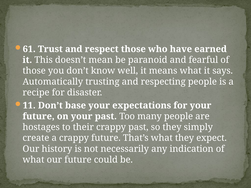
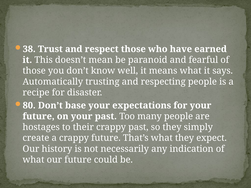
61: 61 -> 38 (29, 49)
11: 11 -> 80 (29, 106)
